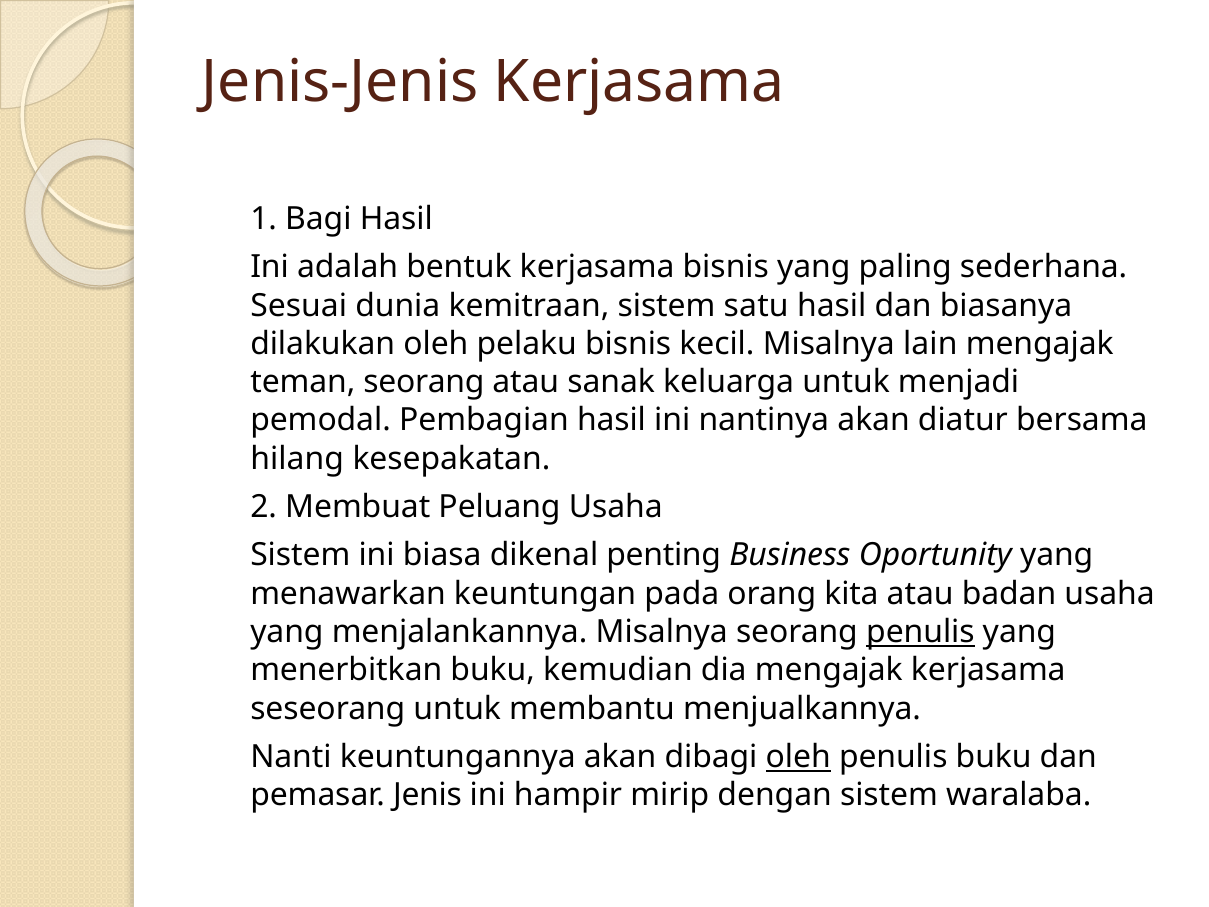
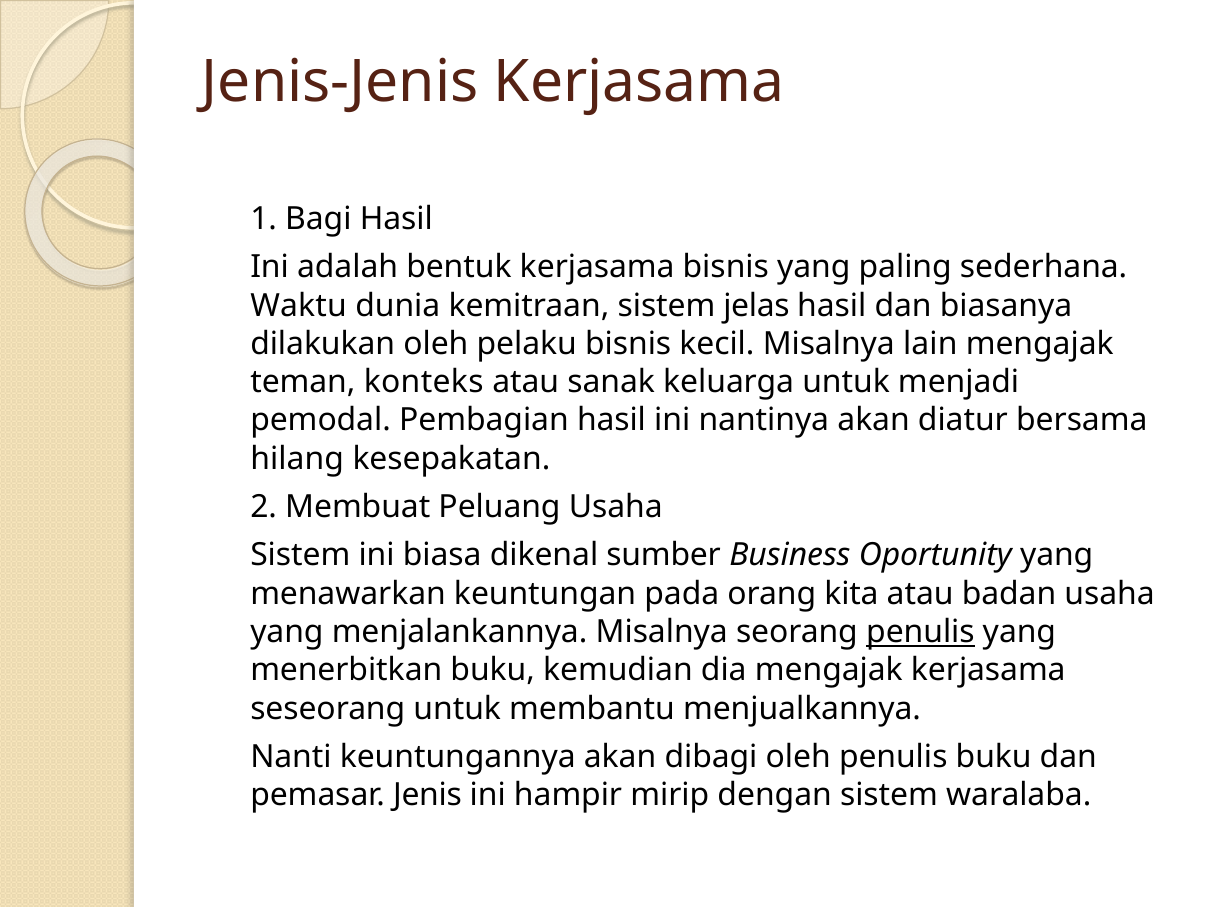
Sesuai: Sesuai -> Waktu (299, 305)
satu: satu -> jelas (756, 305)
teman seorang: seorang -> konteks (424, 382)
penting: penting -> sumber (664, 555)
oleh underline: present -> none (798, 757)
